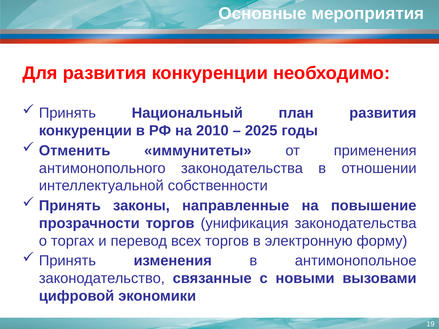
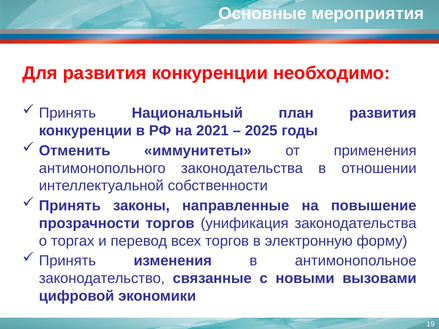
2010: 2010 -> 2021 (212, 131)
